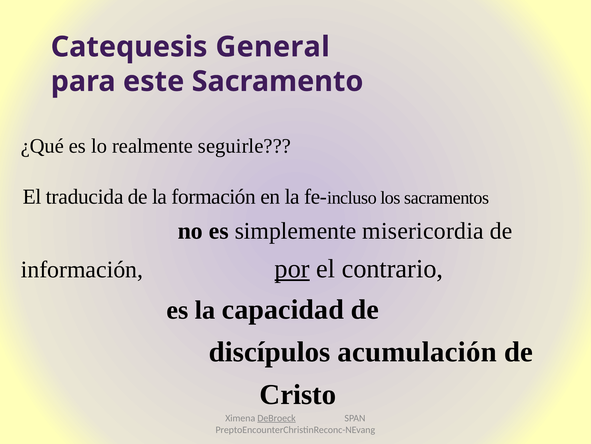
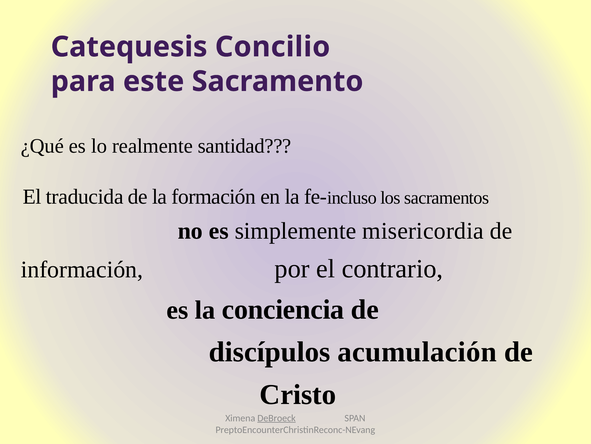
General: General -> Concilio (273, 47)
seguirle: seguirle -> santidad (245, 146)
por underline: present -> none (292, 268)
capacidad: capacidad -> conciencia (283, 309)
